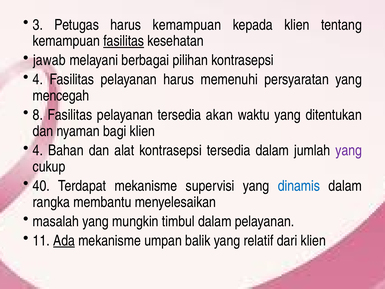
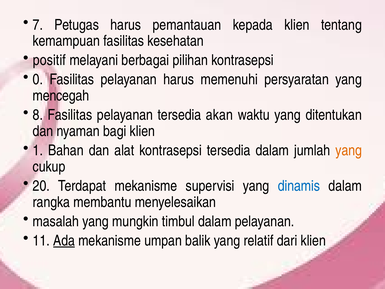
3: 3 -> 7 (38, 25)
harus kemampuan: kemampuan -> pemantauan (187, 25)
fasilitas underline: present -> none (124, 41)
jawab: jawab -> positif (49, 60)
4: 4 -> 0 (38, 79)
4: 4 -> 1 (38, 150)
yang colour: purple -> orange (349, 150)
40: 40 -> 20 (41, 186)
